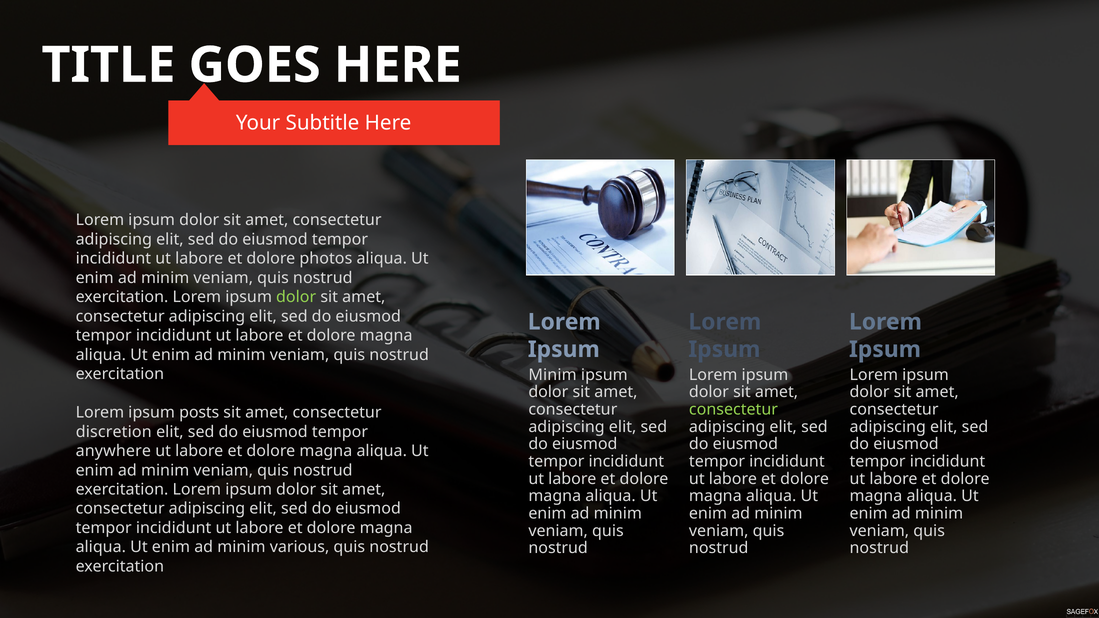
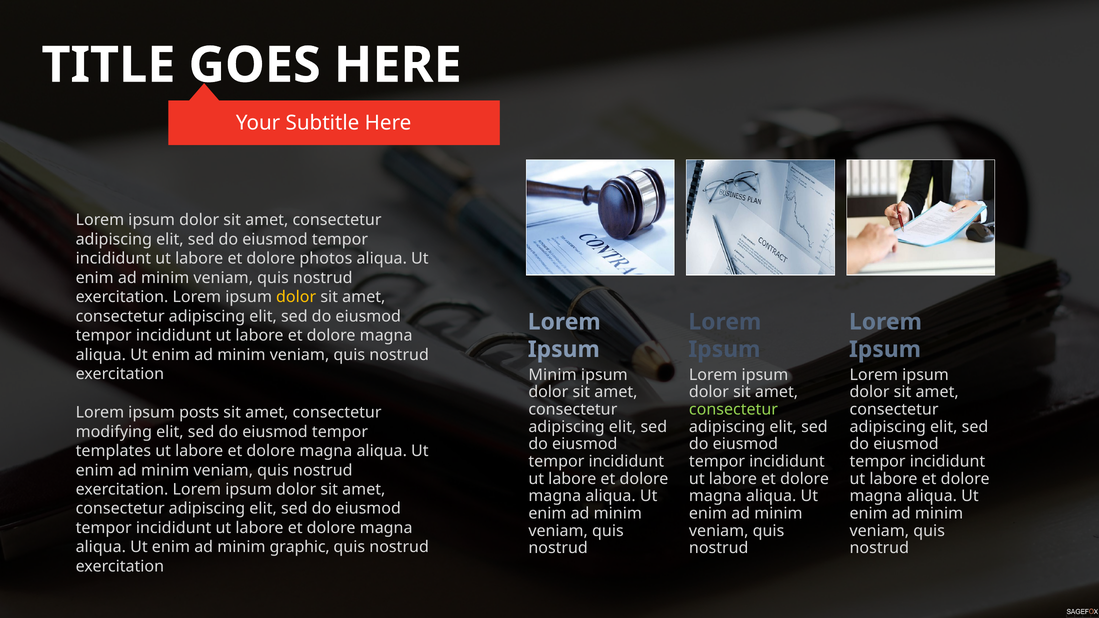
dolor colour: light green -> yellow (296, 297)
discretion: discretion -> modifying (114, 432)
anywhere: anywhere -> templates (113, 451)
various: various -> graphic (300, 547)
